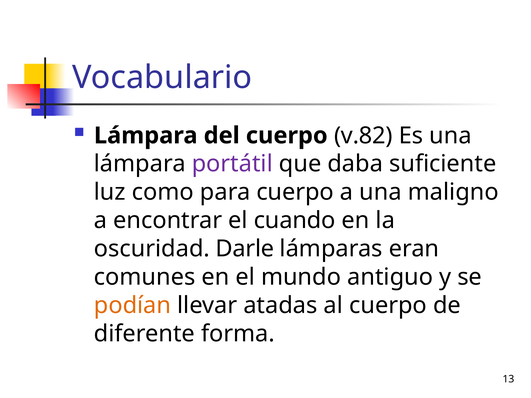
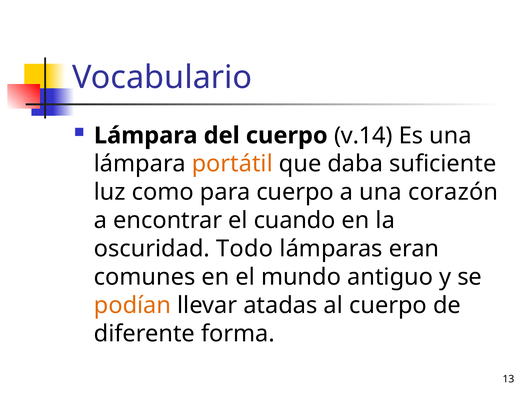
v.82: v.82 -> v.14 (363, 136)
portátil colour: purple -> orange (232, 164)
maligno: maligno -> corazón (453, 192)
Darle: Darle -> Todo (245, 249)
